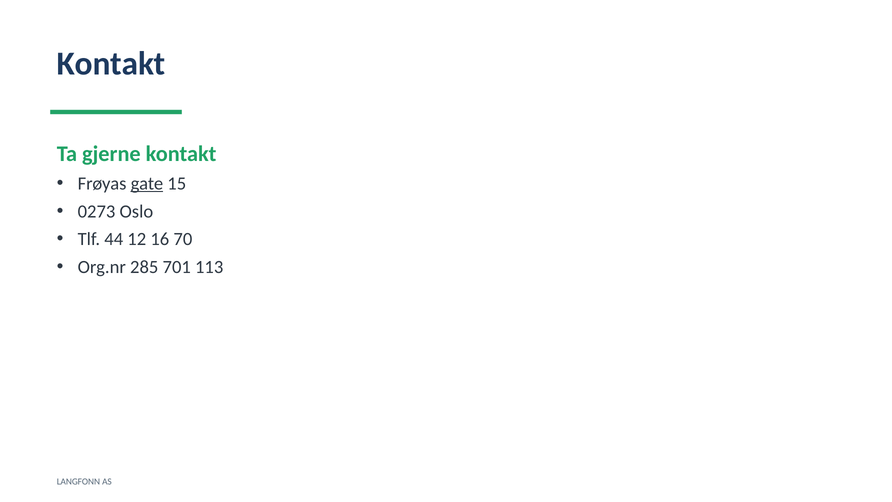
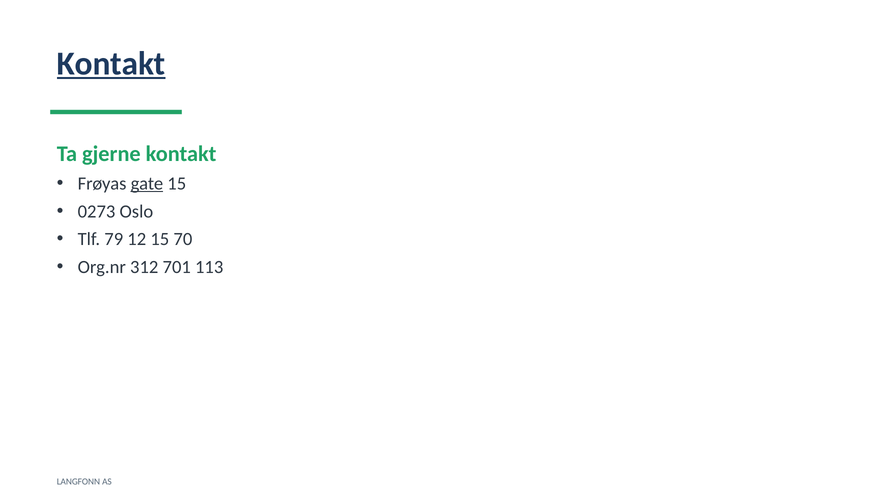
Kontakt underline: none -> present (111, 64)
44: 44 -> 79 (114, 239)
12 16: 16 -> 15 (160, 239)
285: 285 -> 312 (144, 267)
